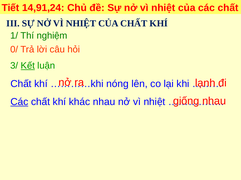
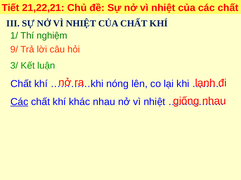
14,91,24: 14,91,24 -> 21,22,21 (43, 8)
0/: 0/ -> 9/ (14, 50)
Kết underline: present -> none (28, 66)
